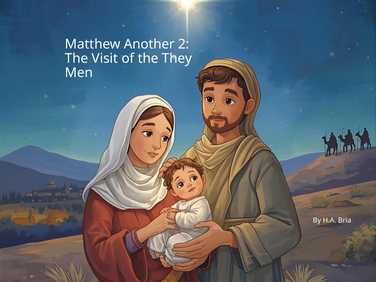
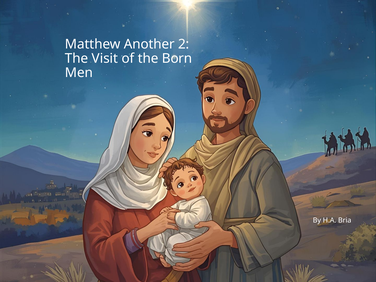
They: They -> Born (177, 58)
